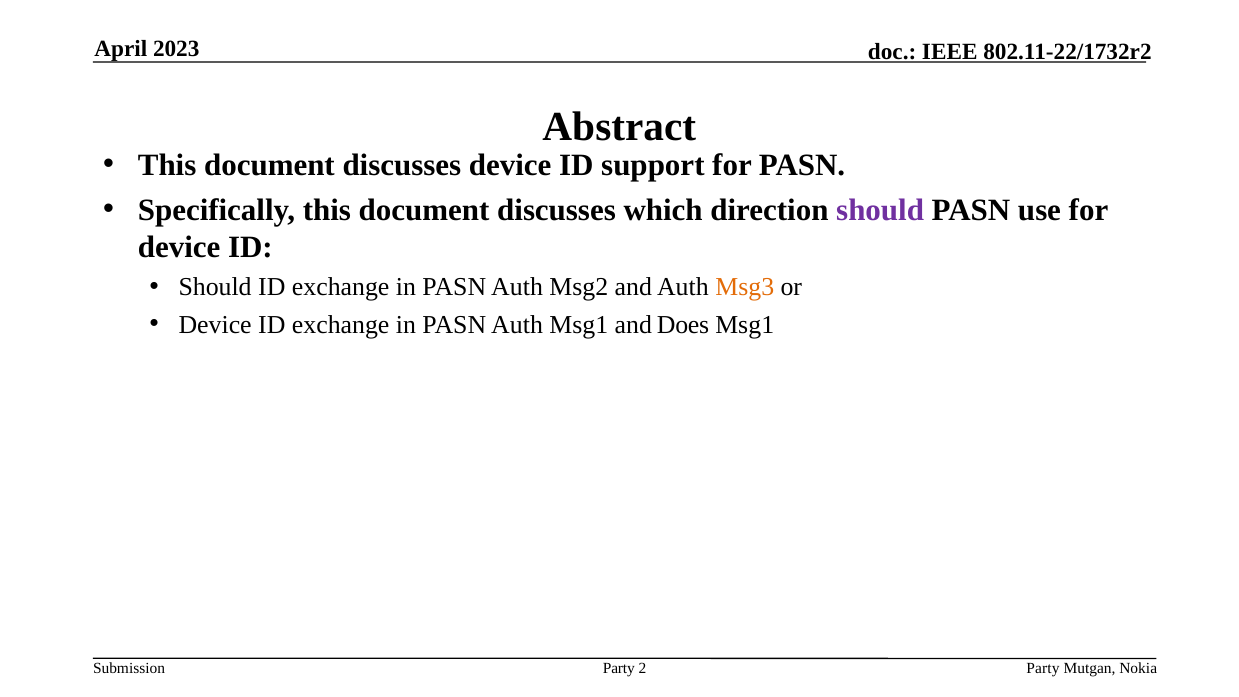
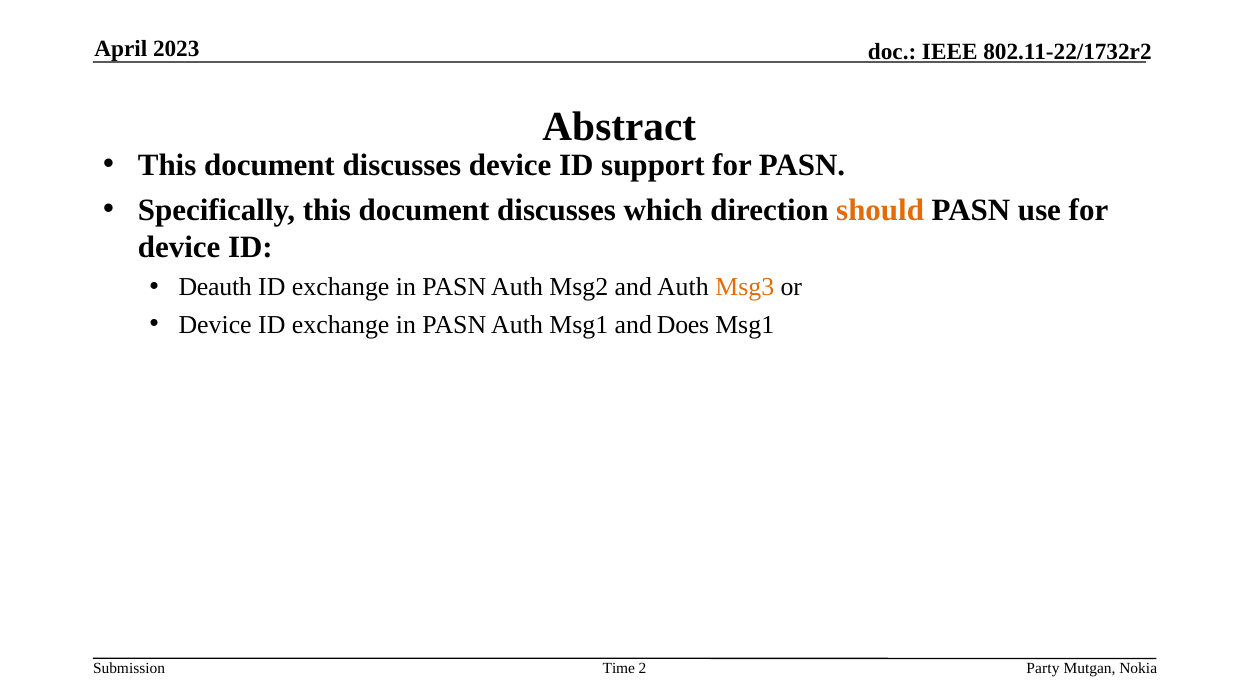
should colour: purple -> orange (880, 210)
Should: Should -> Deauth (215, 287)
Party: Party -> Time (619, 668)
